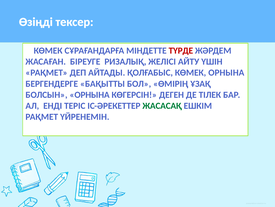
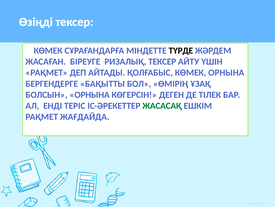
ТҮРДЕ colour: red -> black (181, 50)
РИЗАЛЫҚ ЖЕЛІСІ: ЖЕЛІСІ -> ТЕКСЕР (162, 61)
ҮЙРЕНЕМІН: ҮЙРЕНЕМІН -> ЖАҒДАЙДА (85, 116)
